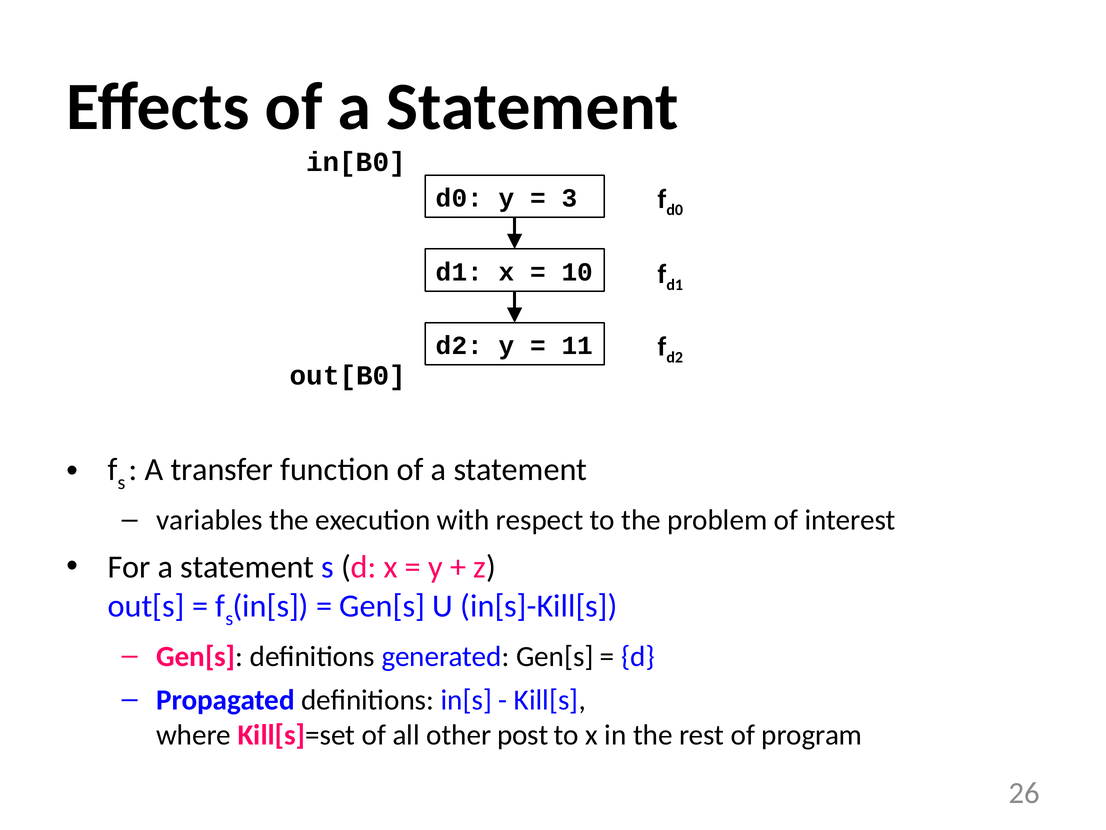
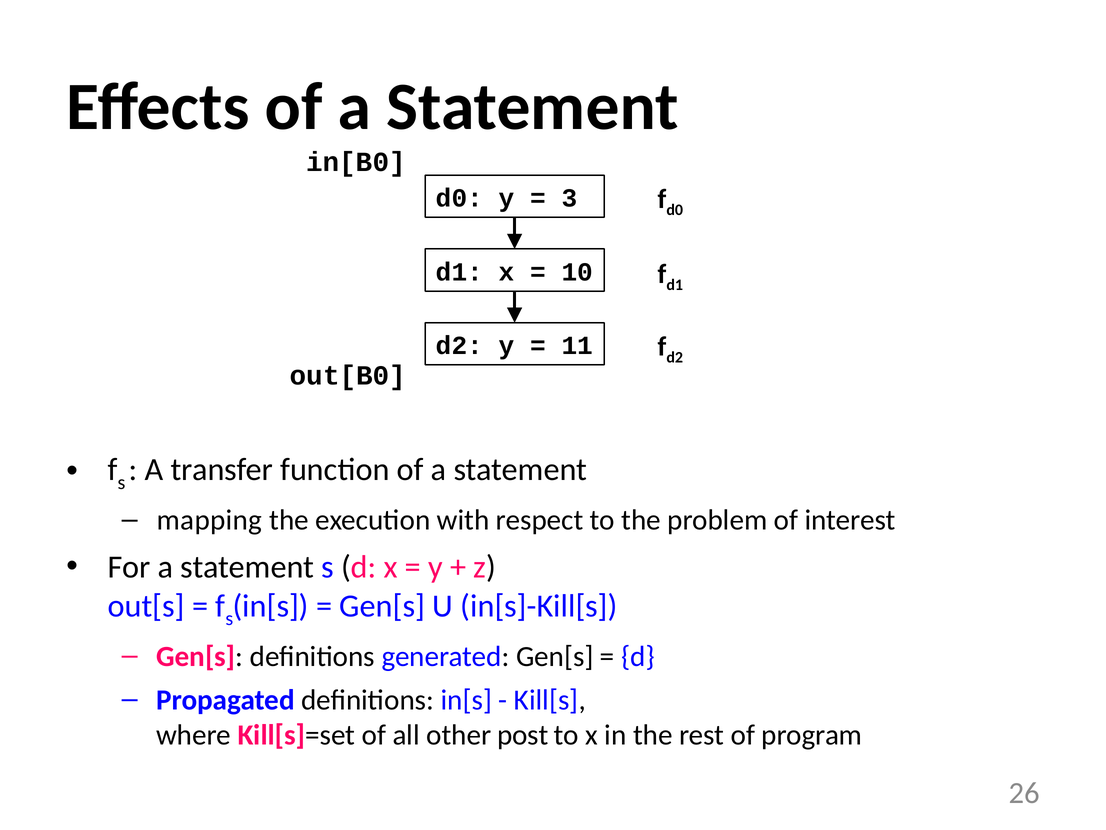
variables: variables -> mapping (209, 520)
